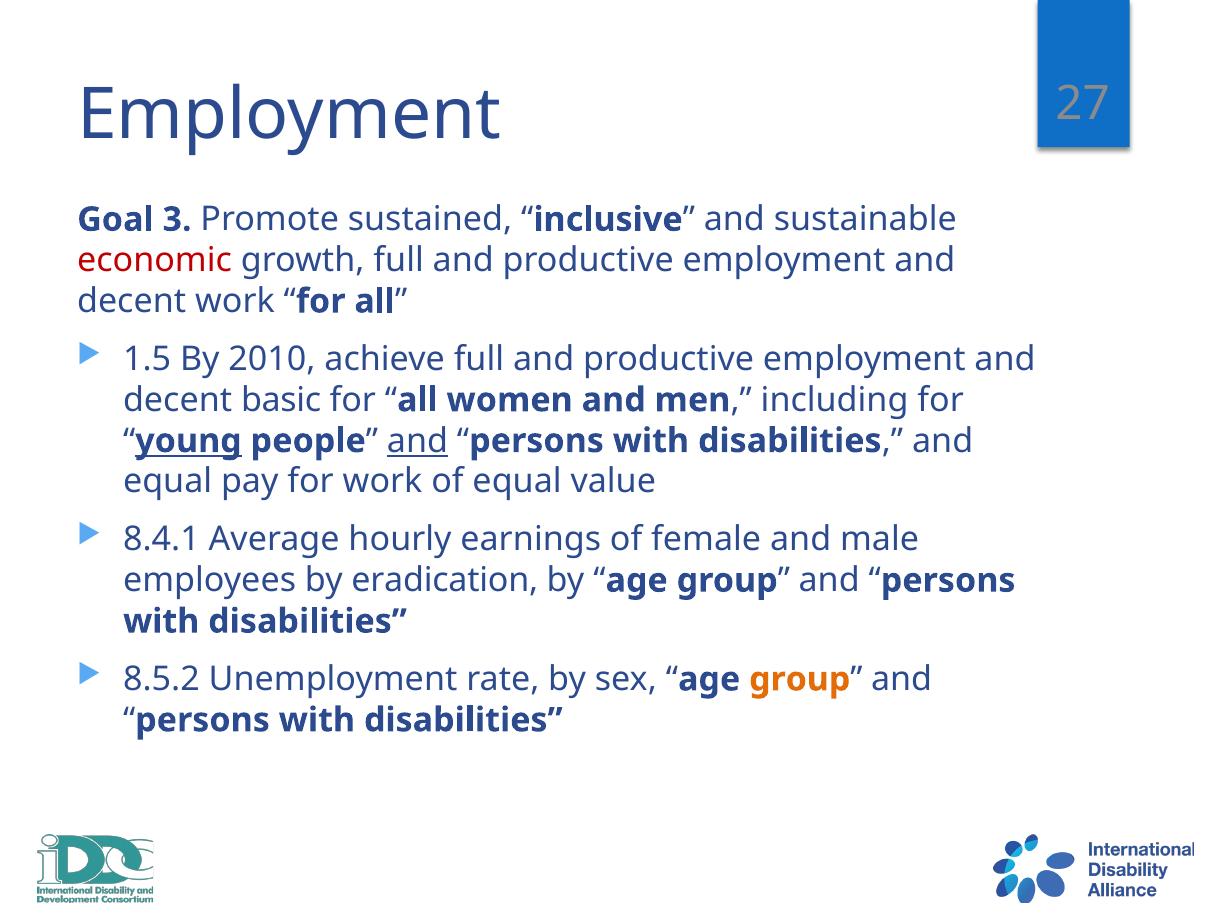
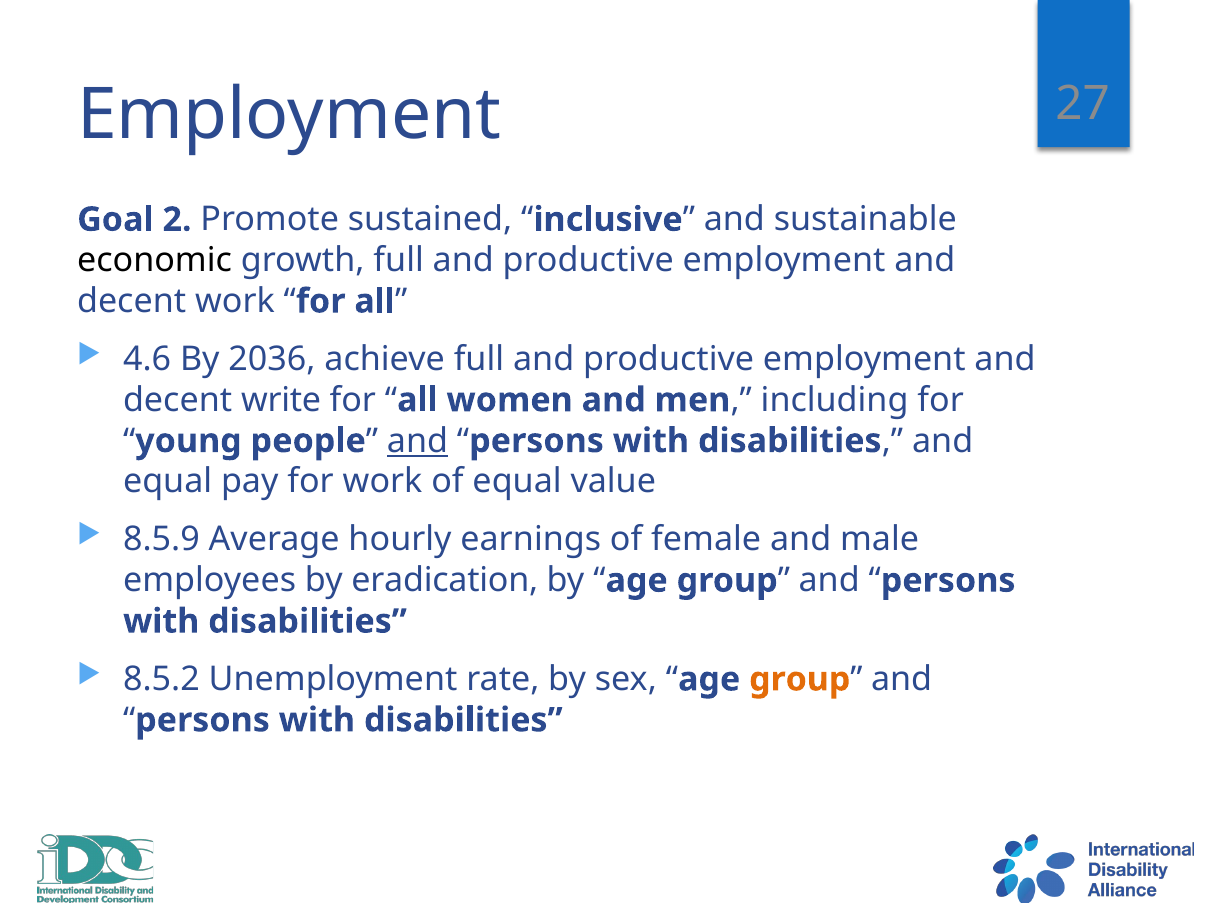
3: 3 -> 2 (177, 219)
economic colour: red -> black (155, 260)
1.5: 1.5 -> 4.6 (147, 359)
2010: 2010 -> 2036 (272, 359)
basic: basic -> write (281, 400)
young underline: present -> none (188, 441)
8.4.1: 8.4.1 -> 8.5.9 (161, 539)
